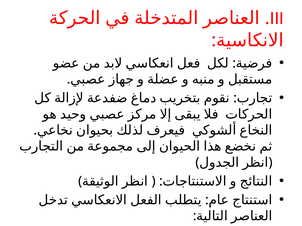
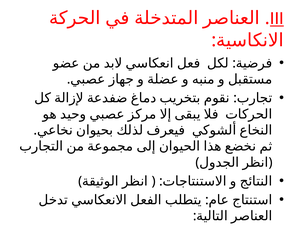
III underline: none -> present (277, 18)
